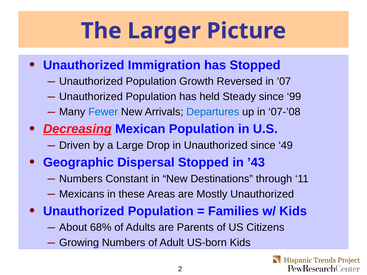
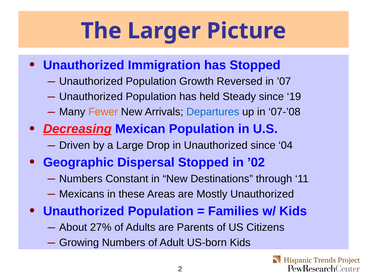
99: 99 -> 19 (294, 97)
Fewer colour: blue -> orange (103, 112)
49: 49 -> 04 (286, 145)
’43: ’43 -> ’02 (256, 163)
68%: 68% -> 27% (101, 228)
